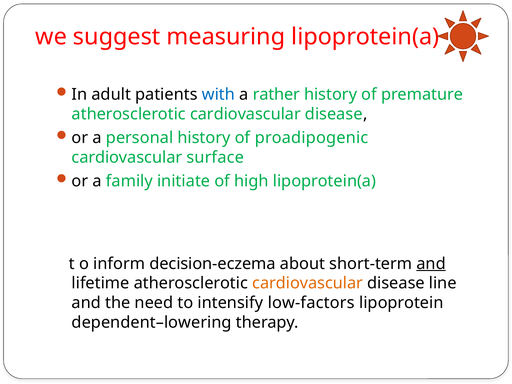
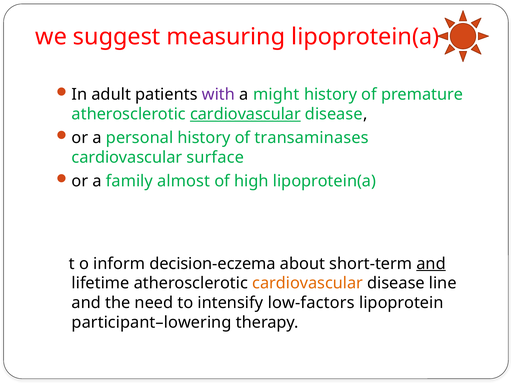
with colour: blue -> purple (218, 95)
rather: rather -> might (276, 95)
cardiovascular underline: none -> present (245, 114)
proadipogenic: proadipogenic -> transaminases (312, 138)
initiate: initiate -> almost (184, 181)
dependent–lowering: dependent–lowering -> participant–lowering (152, 322)
